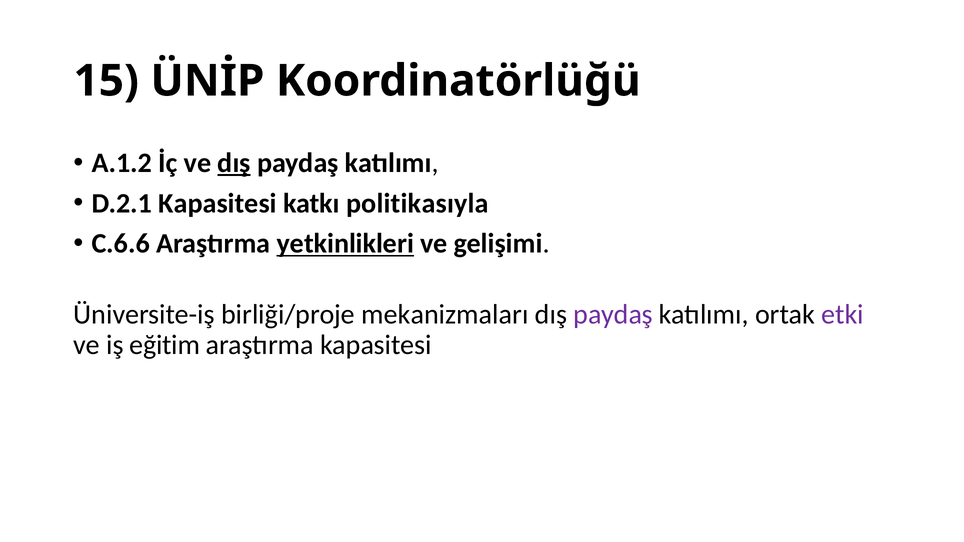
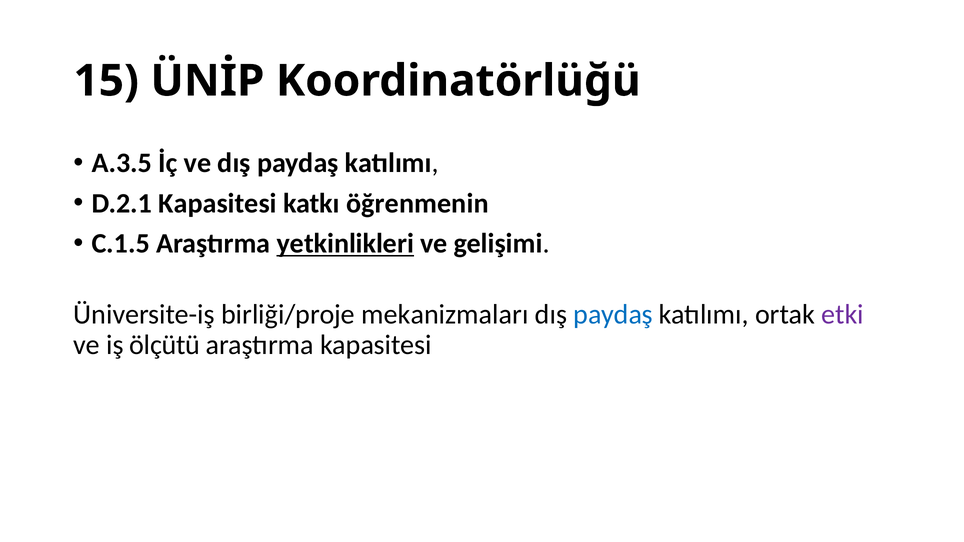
A.1.2: A.1.2 -> A.3.5 (122, 163)
dış underline: present -> none (234, 163)
politikasıyla: politikasıyla -> öğrenmenin (417, 203)
C.6.6: C.6.6 -> C.1.5 (121, 244)
paydaş colour: purple -> blue (613, 315)
eğitim: eğitim -> ölçütü (165, 345)
